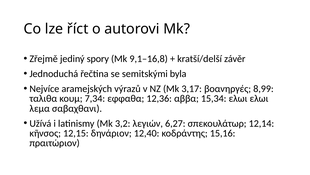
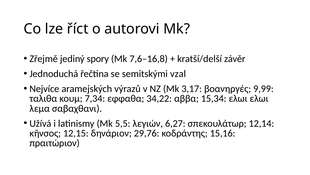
9,1–16,8: 9,1–16,8 -> 7,6–16,8 (149, 59)
byla: byla -> vzal (178, 74)
8,99: 8,99 -> 9,99 (263, 89)
12,36: 12,36 -> 34,22 (159, 98)
3,2: 3,2 -> 5,5 (123, 123)
12,40: 12,40 -> 29,76 (147, 133)
